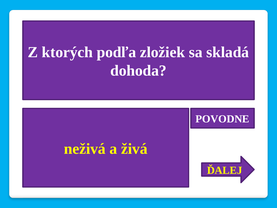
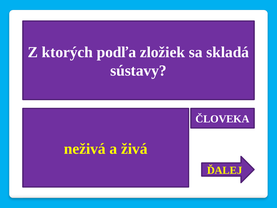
dohoda: dohoda -> sústavy (138, 71)
POVODNE: POVODNE -> ČLOVEKA (223, 119)
